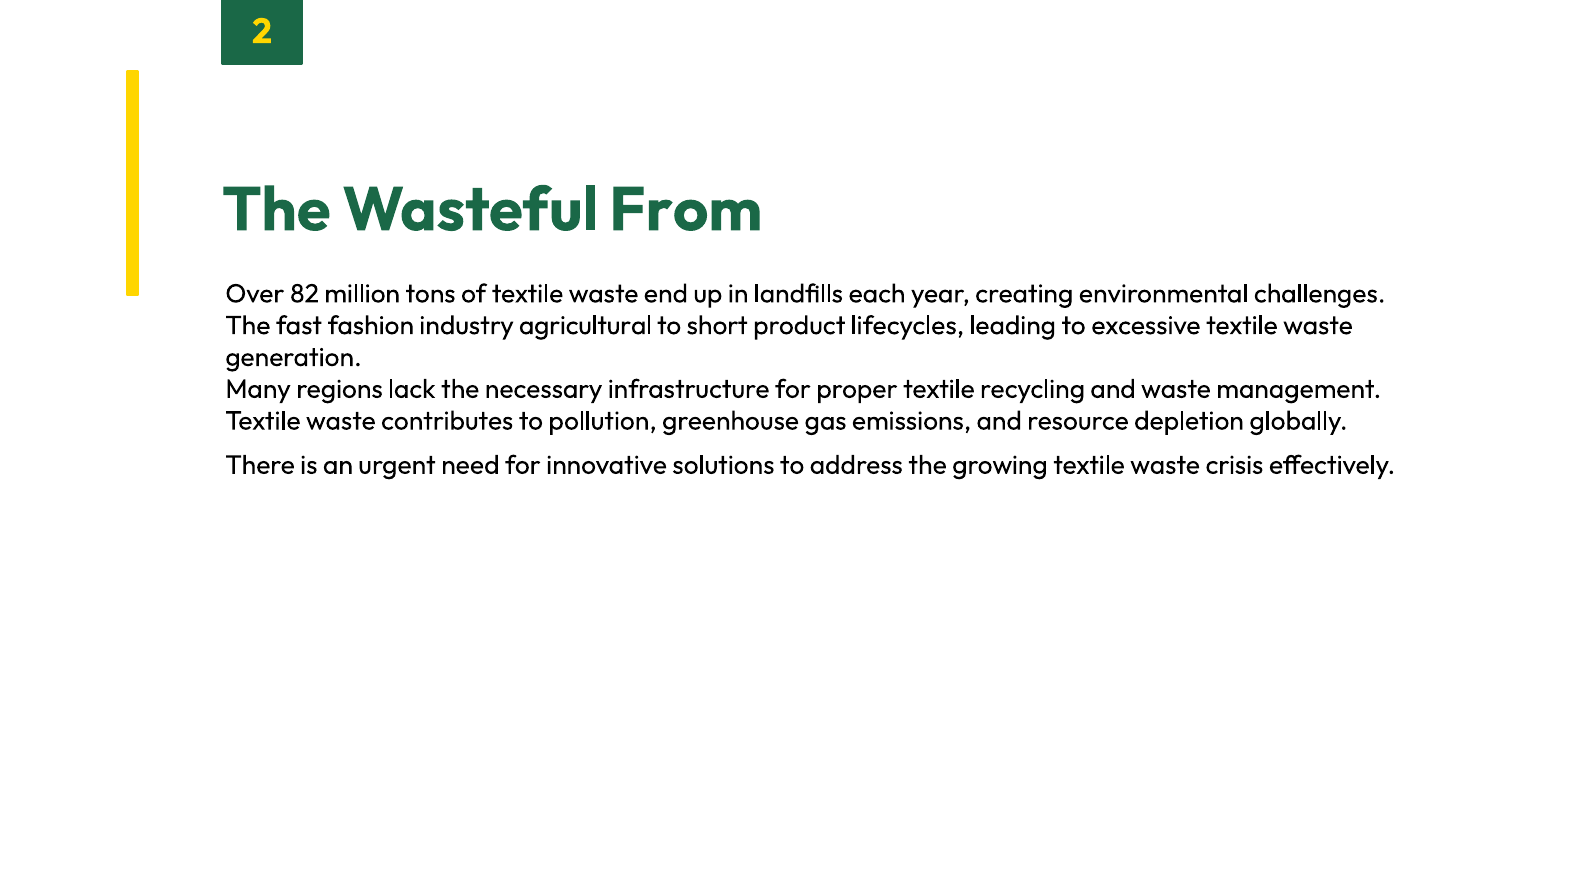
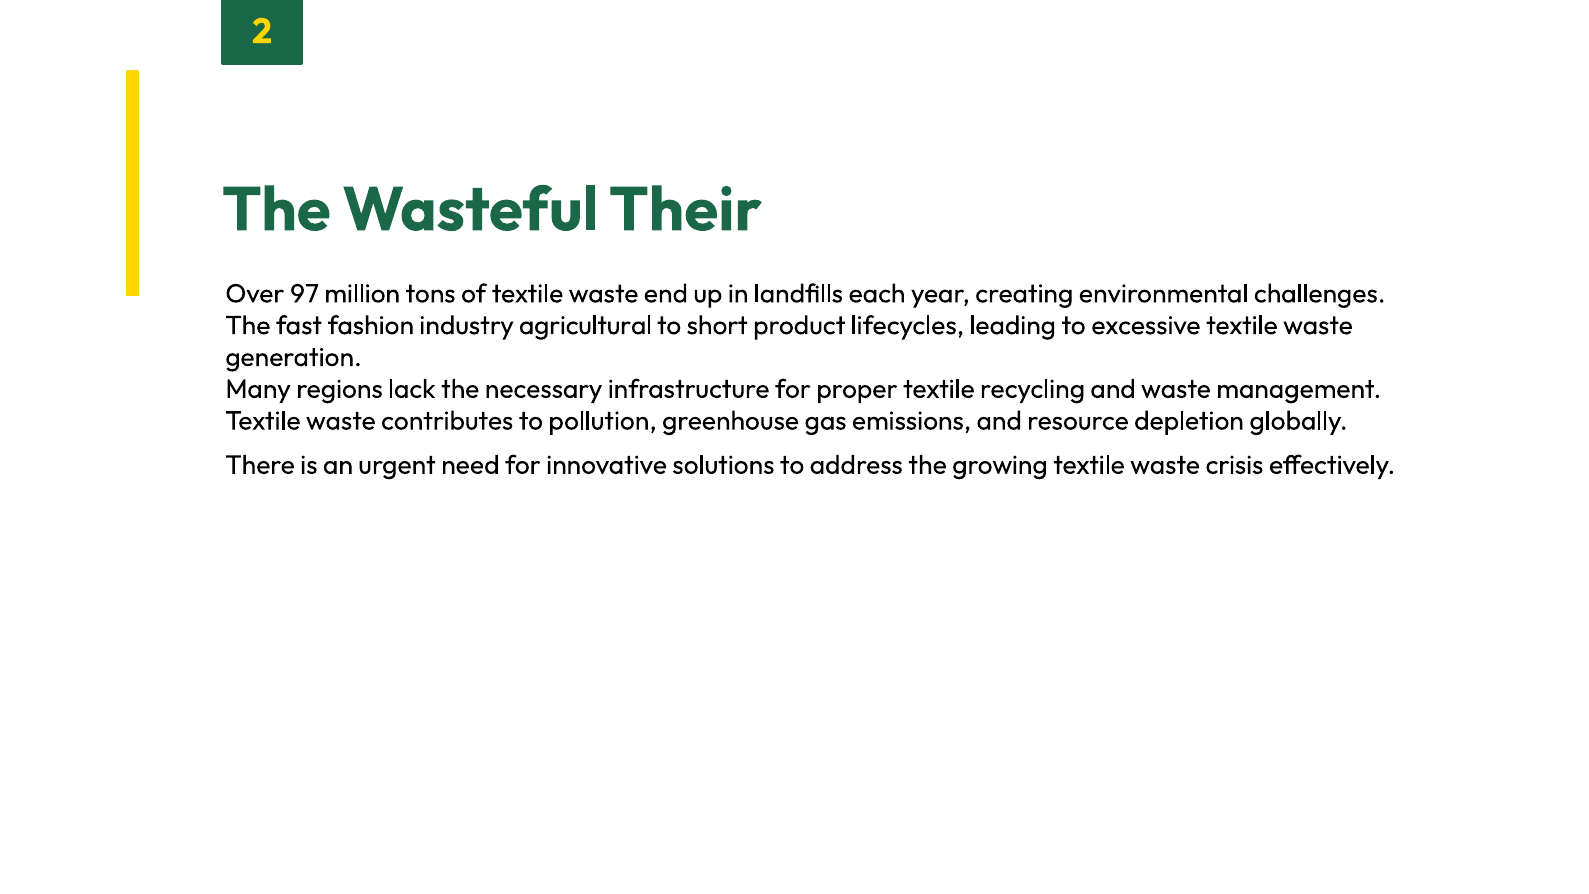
From: From -> Their (686, 210)
82: 82 -> 97 (304, 294)
